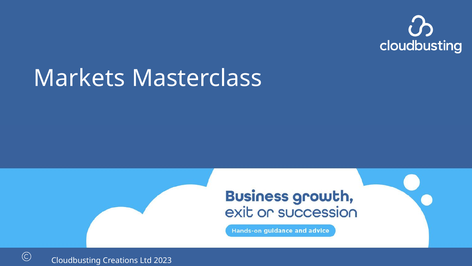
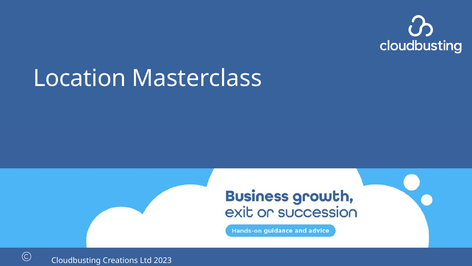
Markets: Markets -> Location (80, 78)
